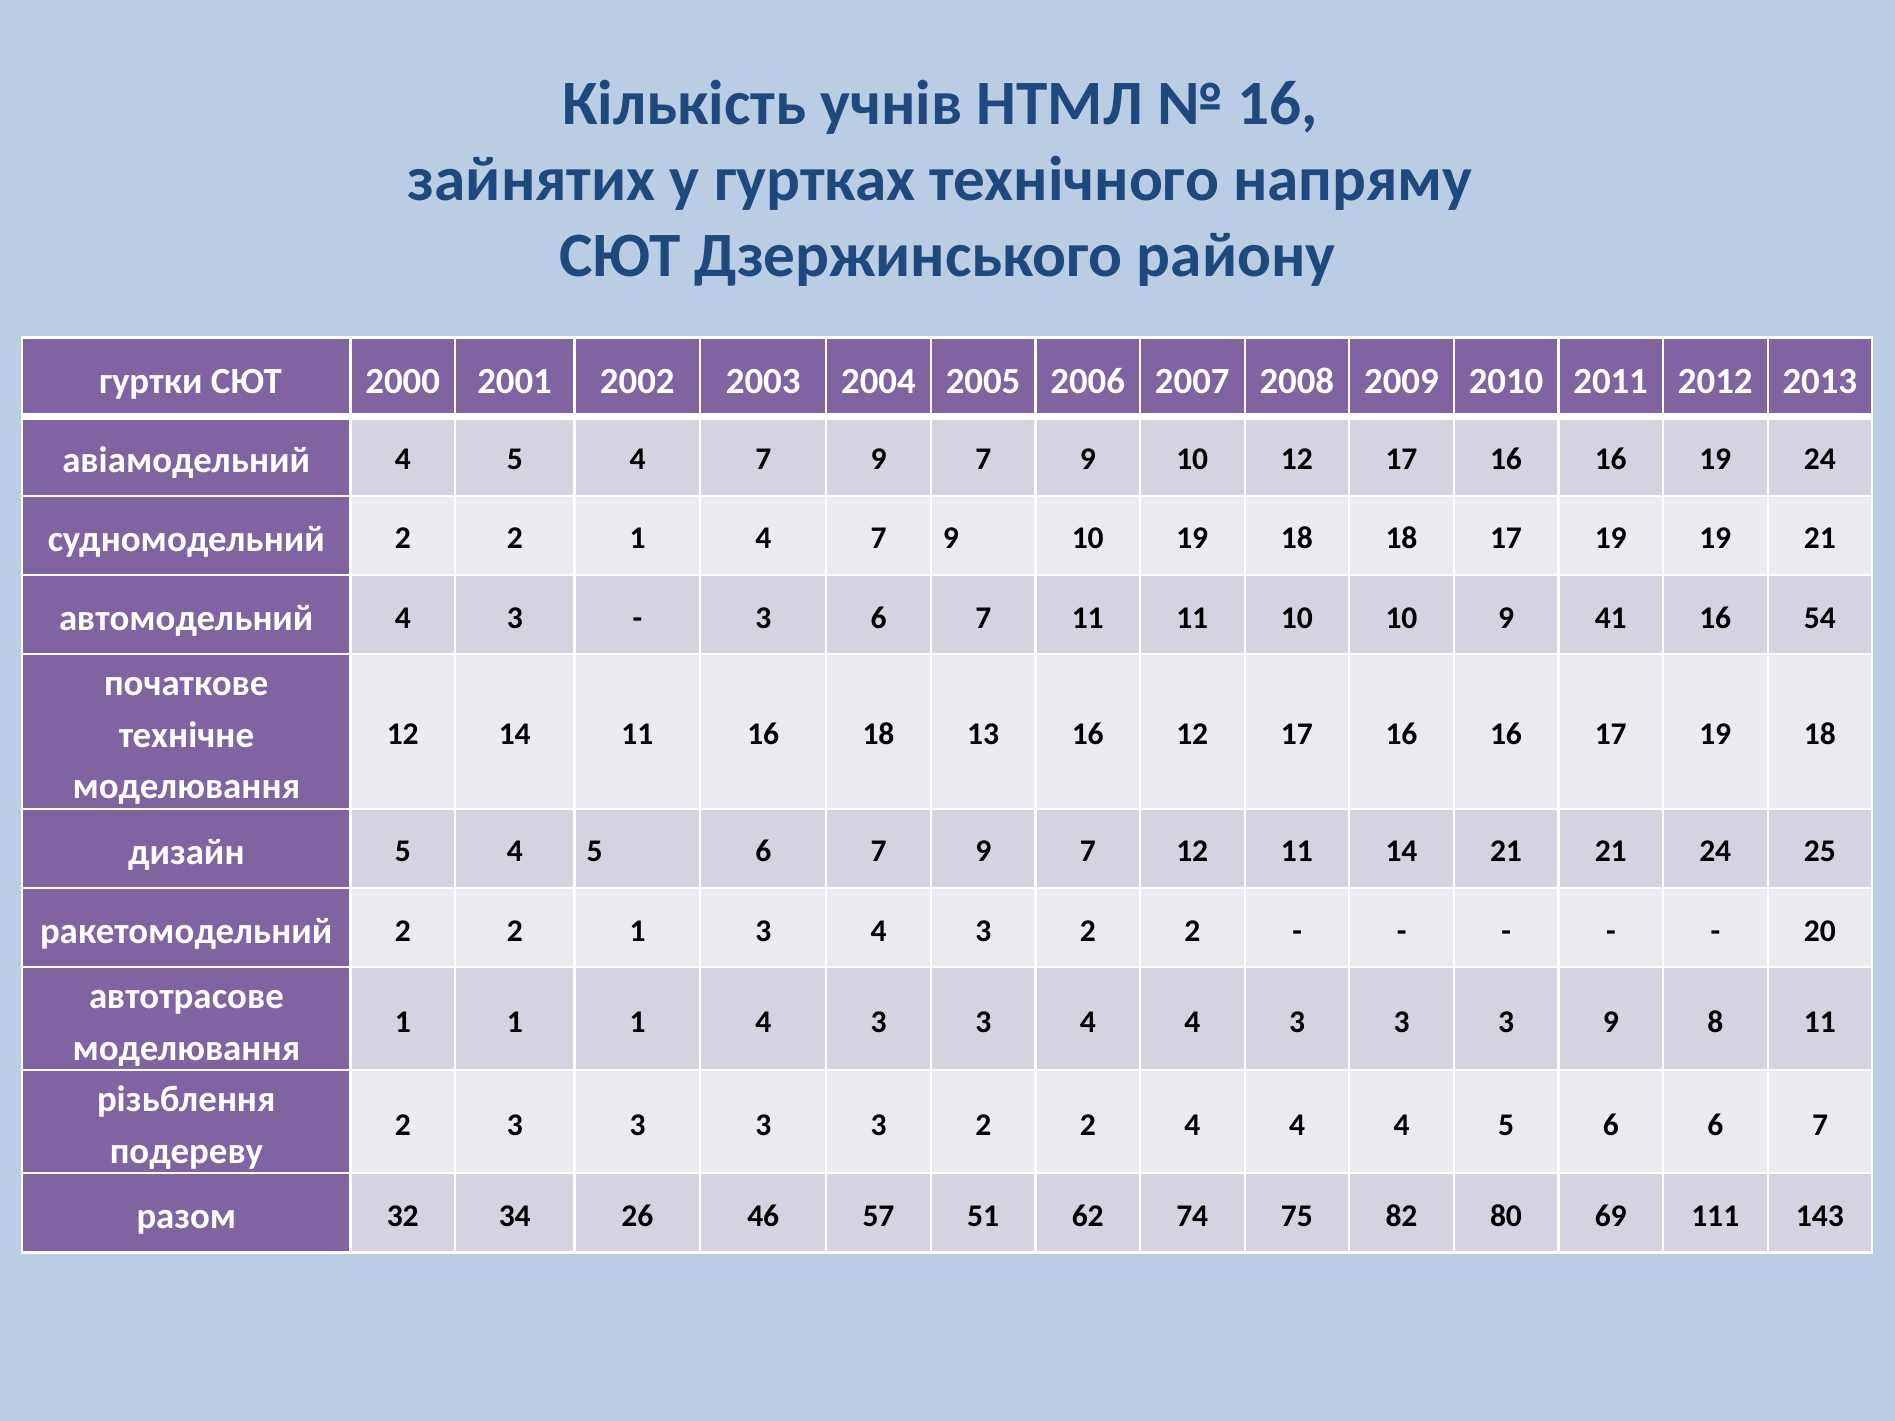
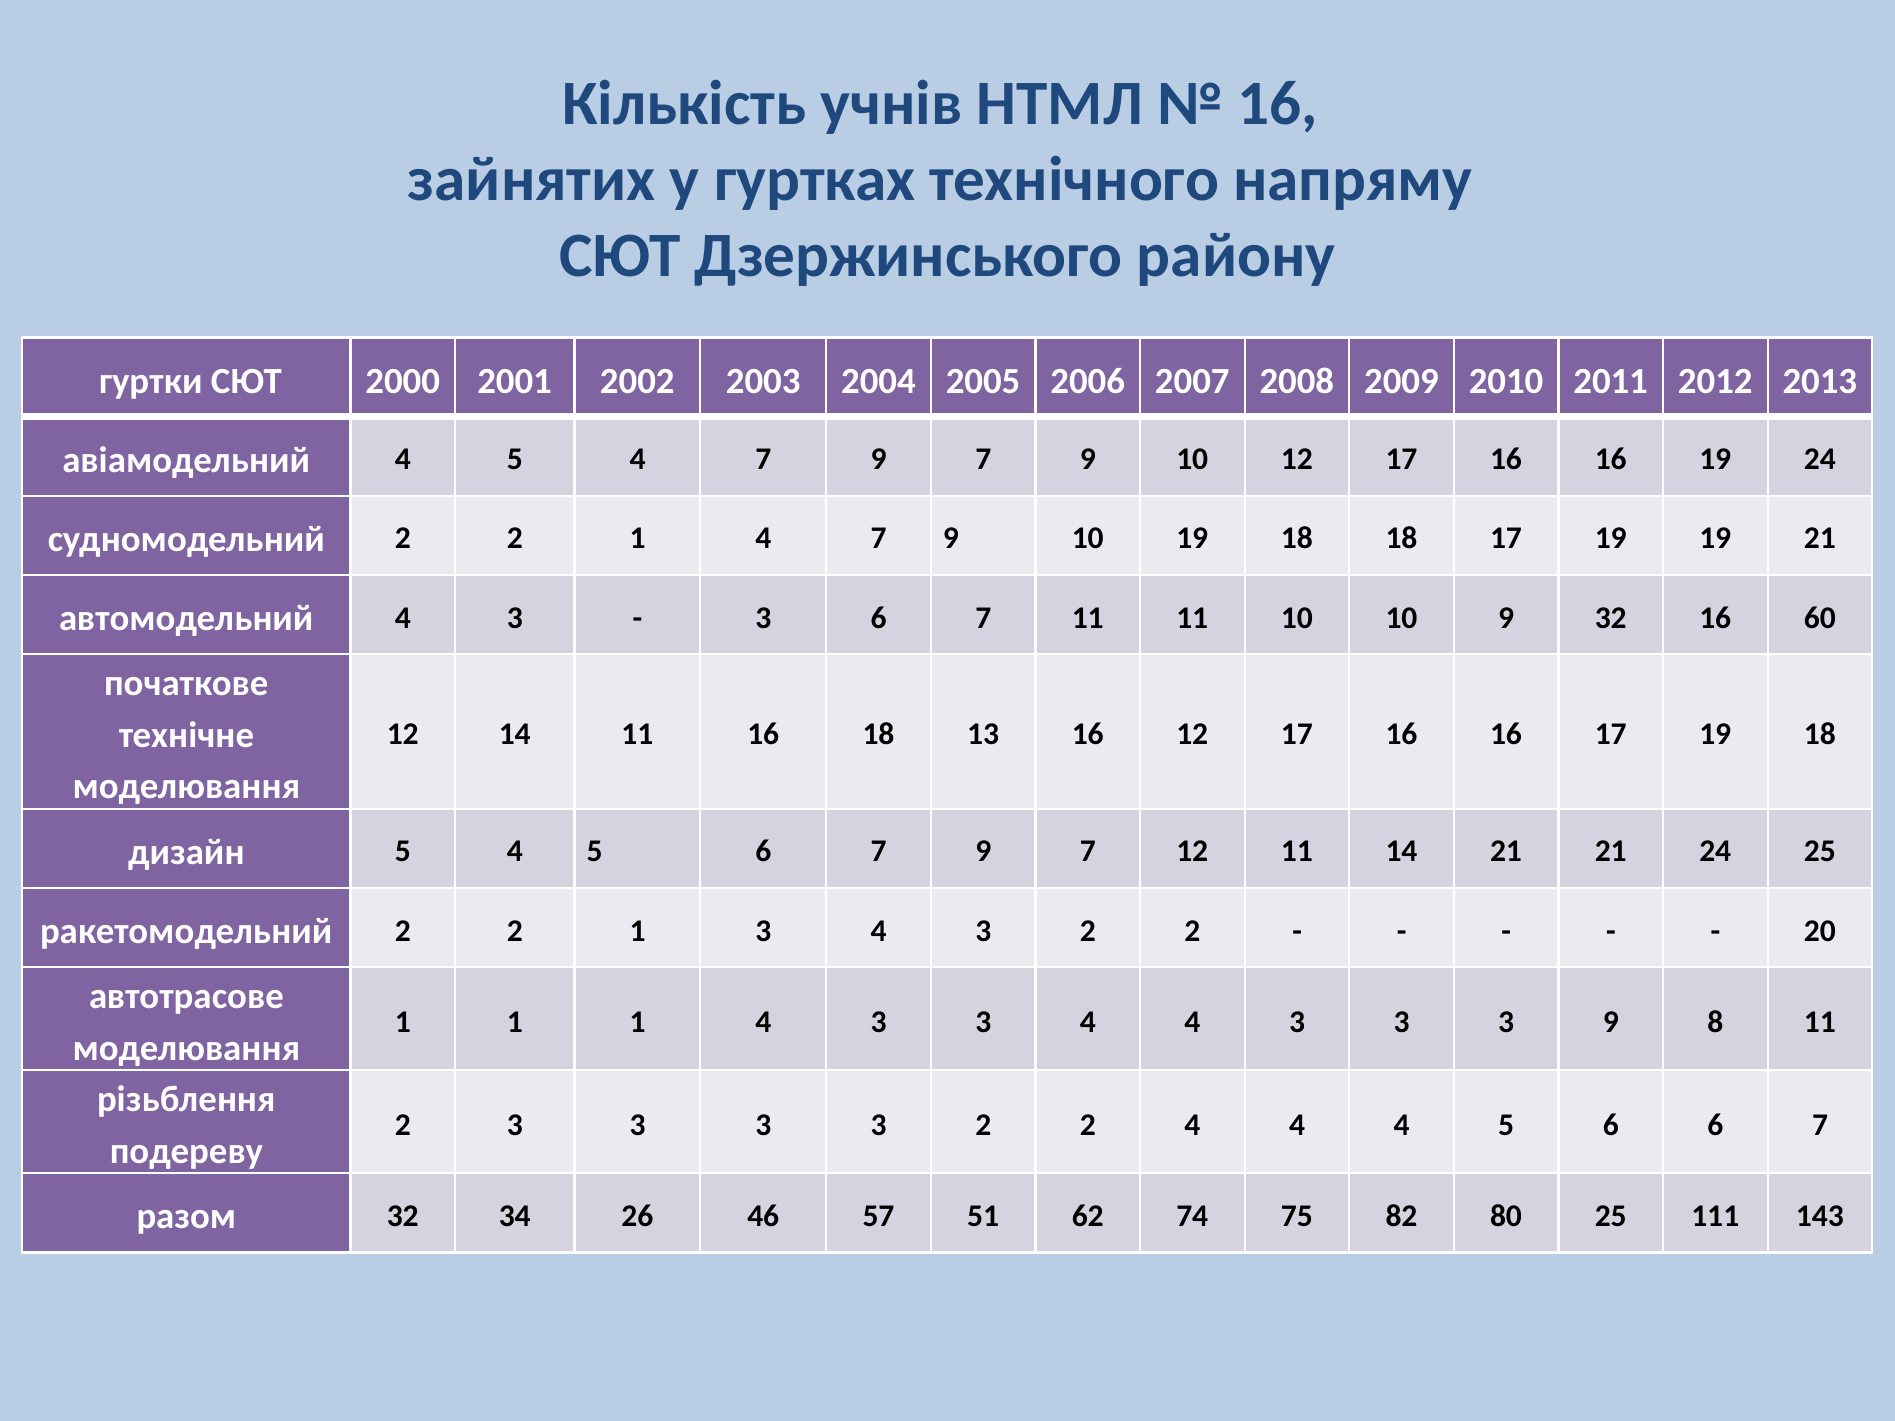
9 41: 41 -> 32 (1611, 618)
54: 54 -> 60 (1820, 618)
80 69: 69 -> 25 (1611, 1216)
